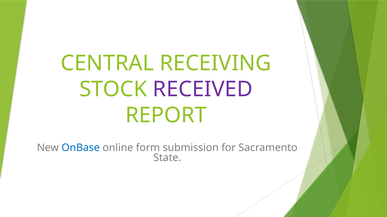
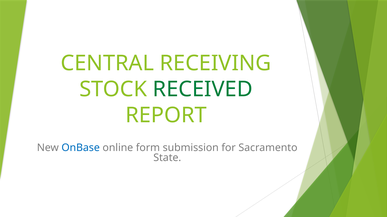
RECEIVED colour: purple -> green (203, 89)
